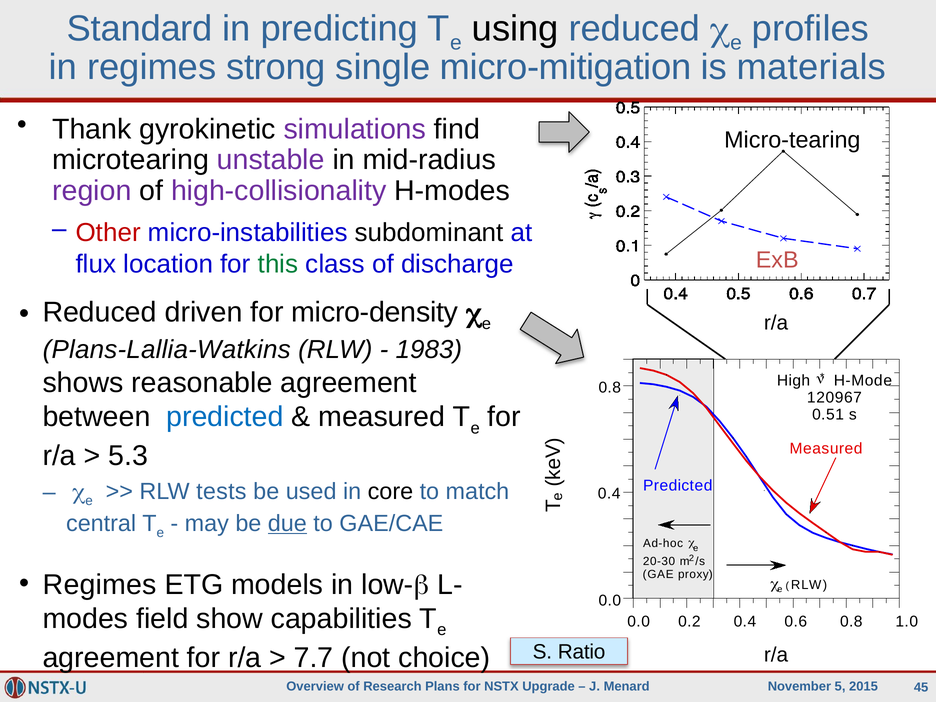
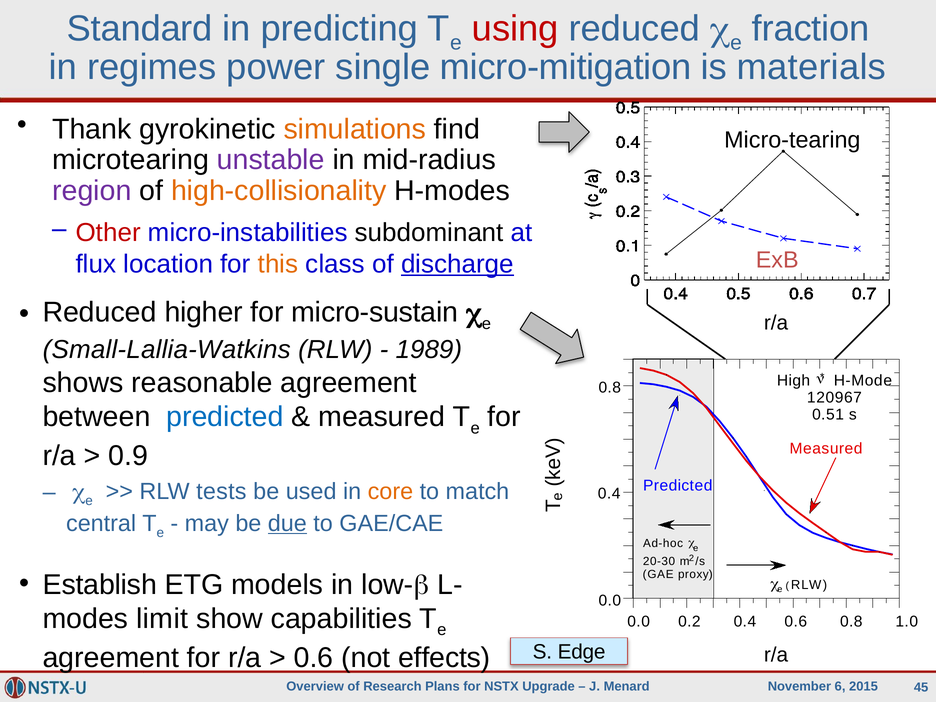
using colour: black -> red (515, 29)
profiles: profiles -> fraction (811, 29)
strong: strong -> power (276, 67)
simulations colour: purple -> orange (355, 129)
high-collisionality colour: purple -> orange (279, 191)
this colour: green -> orange (278, 264)
discharge underline: none -> present (457, 264)
driven: driven -> higher (204, 312)
micro-density: micro-density -> micro-sustain (375, 312)
Plans-Lallia-Watkins: Plans-Lallia-Watkins -> Small-Lallia-Watkins (167, 350)
1983: 1983 -> 1989 (429, 350)
5.3: 5.3 -> 0.9 (128, 456)
core colour: black -> orange (390, 492)
Regimes: Regimes -> Establish (100, 585)
field: field -> limit (162, 619)
Ratio: Ratio -> Edge (582, 652)
7.7: 7.7 -> 0.6 (314, 658)
choice: choice -> effects (444, 658)
5: 5 -> 6 (840, 687)
